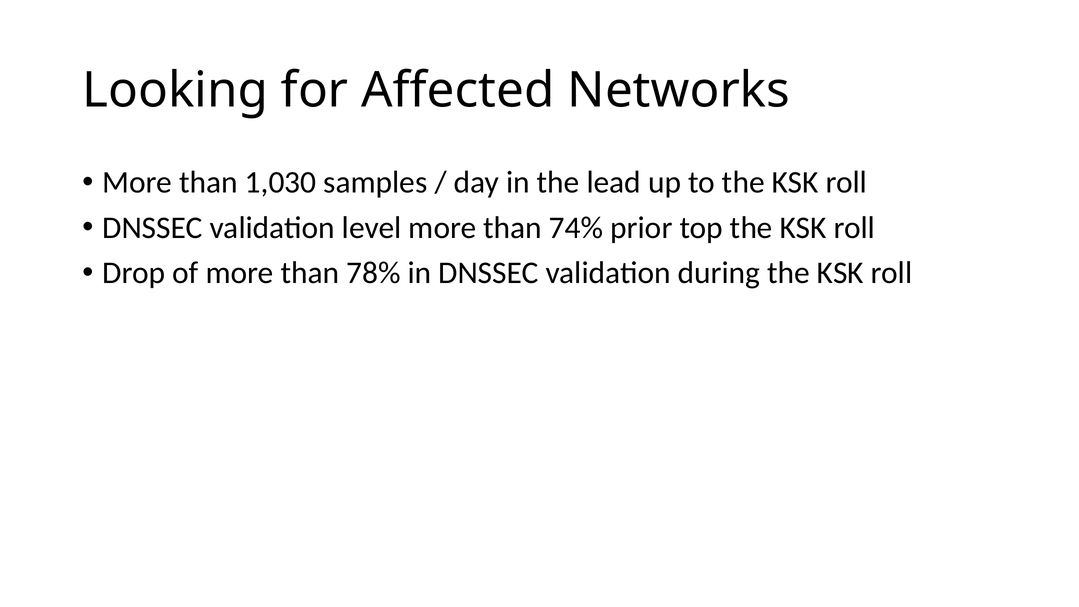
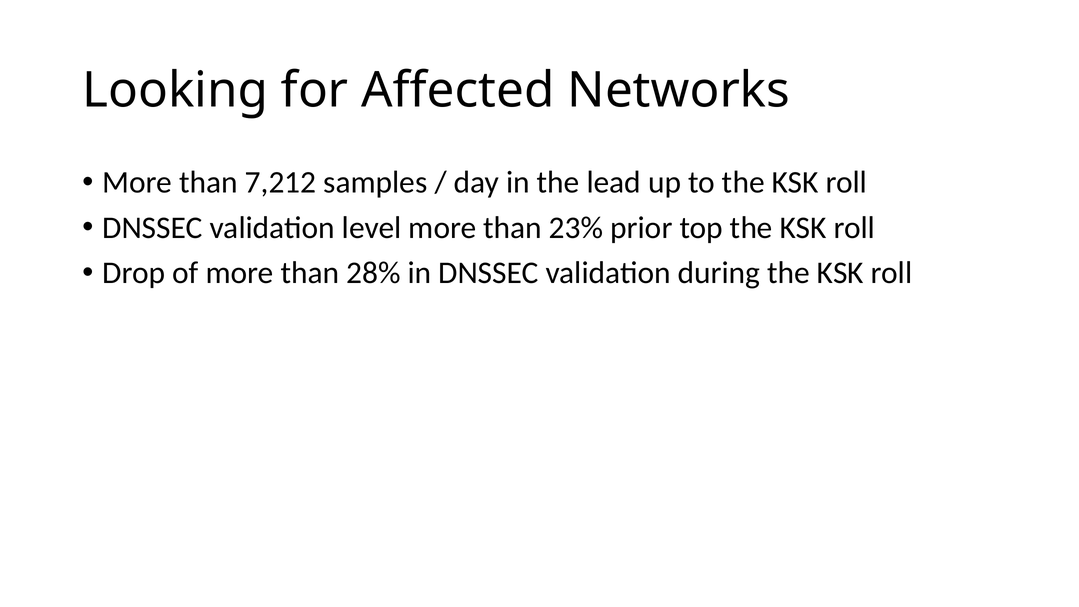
1,030: 1,030 -> 7,212 (281, 182)
74%: 74% -> 23% (576, 228)
78%: 78% -> 28% (373, 273)
